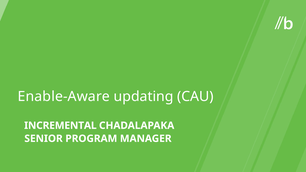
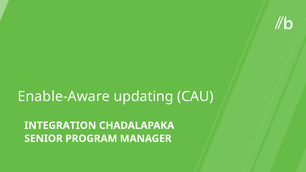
INCREMENTAL: INCREMENTAL -> INTEGRATION (60, 126)
